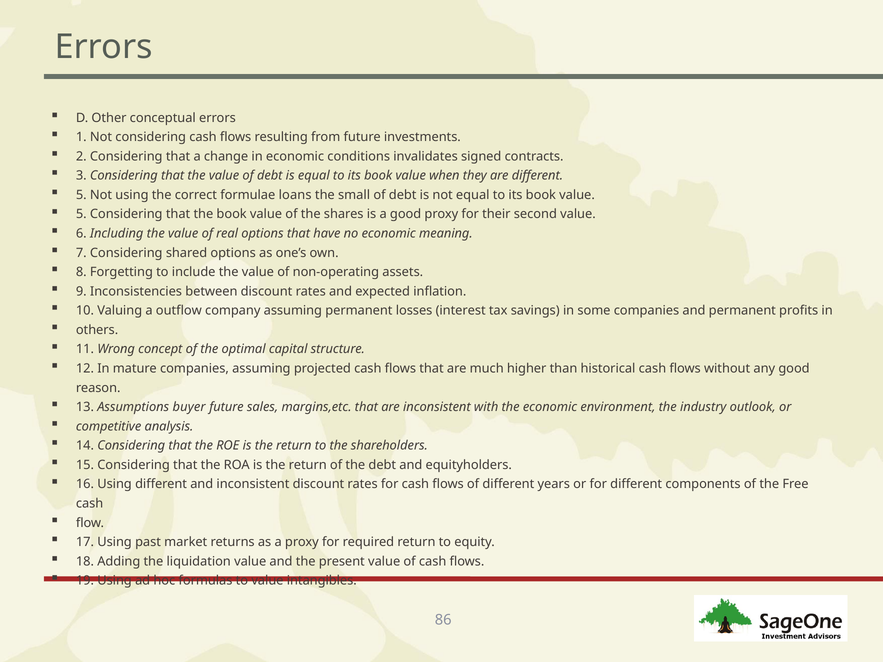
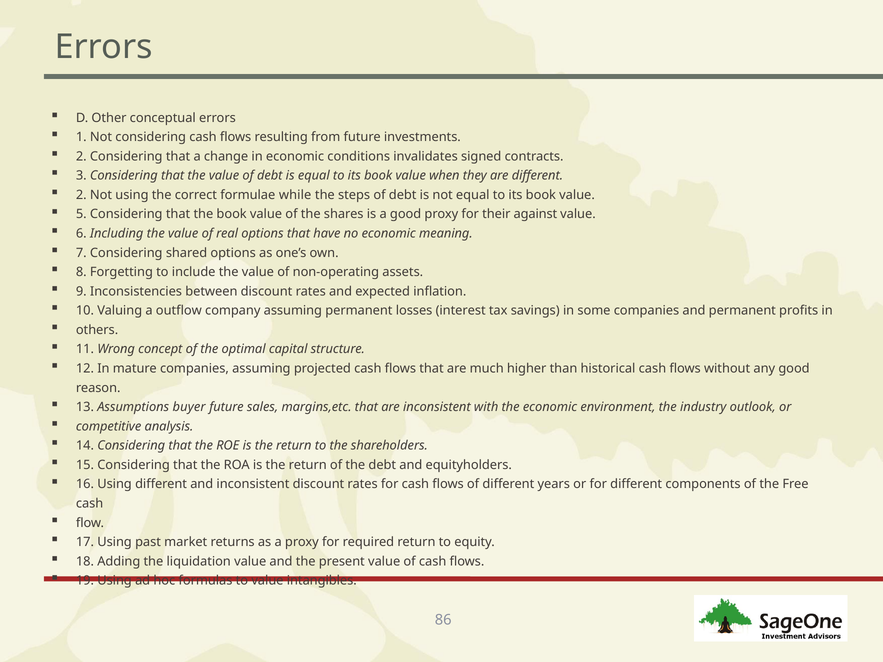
5: 5 -> 2 (81, 195)
loans: loans -> while (295, 195)
small: small -> steps (354, 195)
second: second -> against (535, 214)
